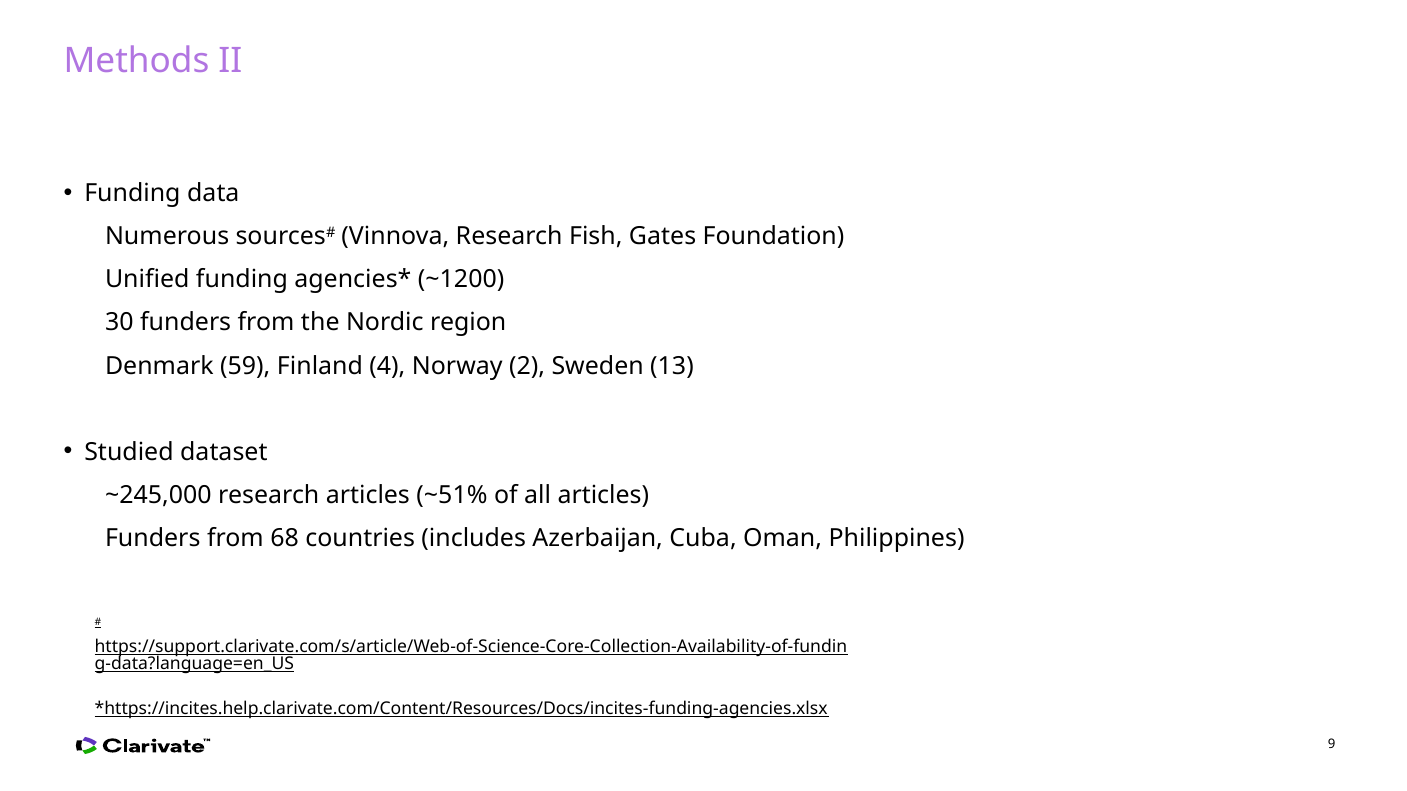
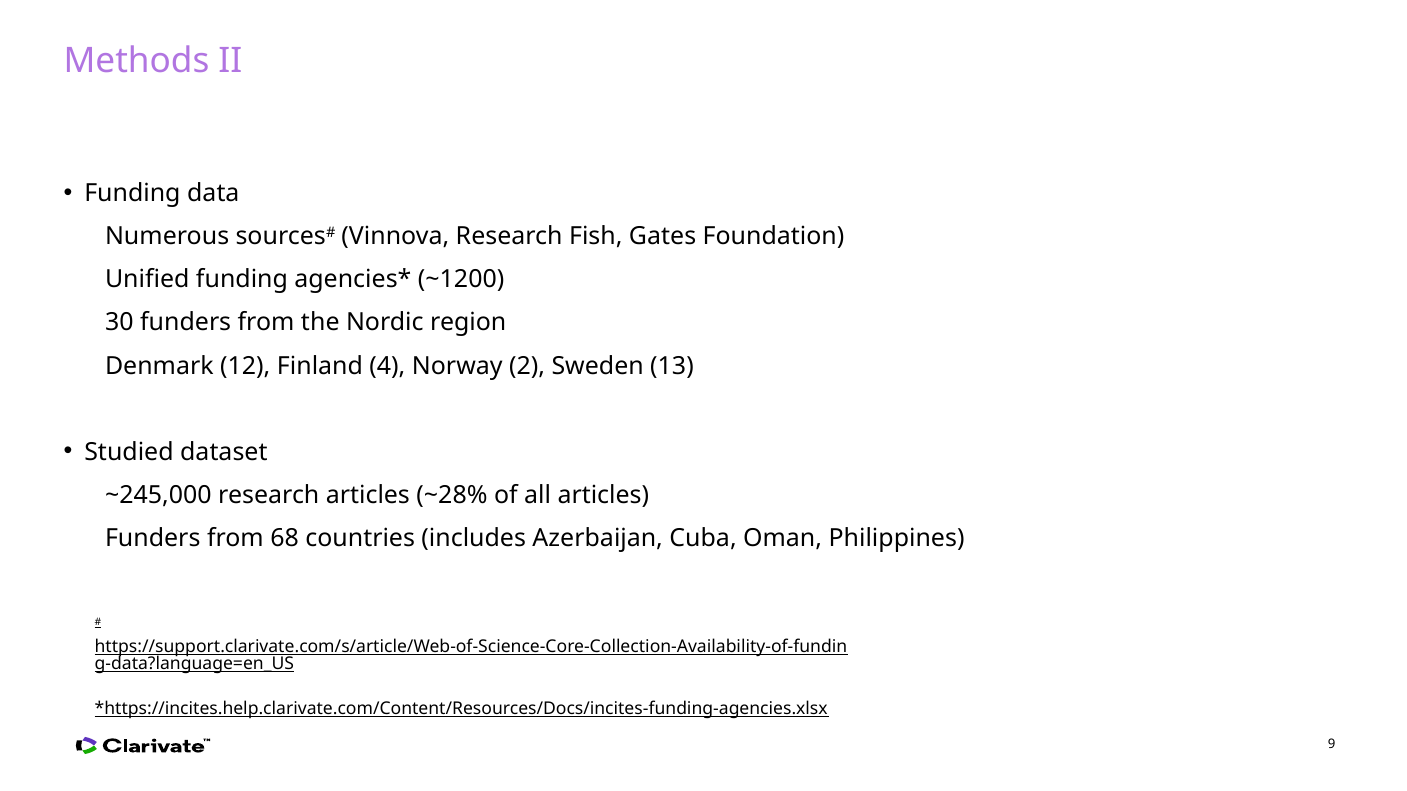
59: 59 -> 12 (245, 366)
~51%: ~51% -> ~28% (452, 495)
